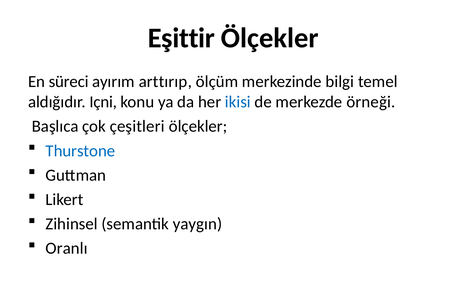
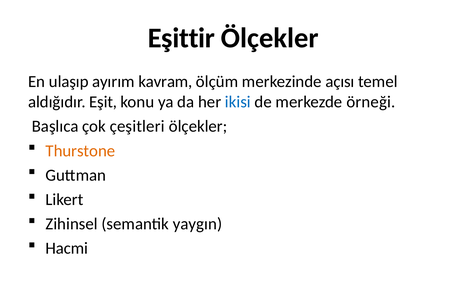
süreci: süreci -> ulaşıp (69, 82)
arttırıp: arttırıp -> kavram (165, 82)
bilgi: bilgi -> açısı (340, 82)
Içni: Içni -> Eşit (103, 102)
Thurstone colour: blue -> orange (80, 151)
Oranlı: Oranlı -> Hacmi (67, 248)
